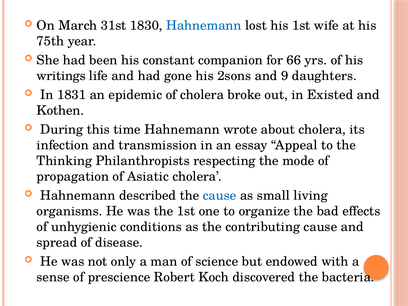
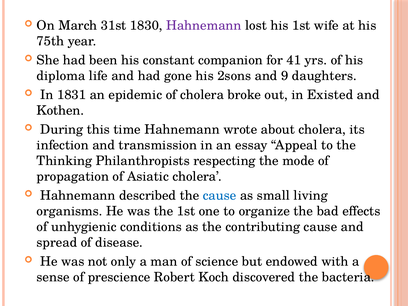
Hahnemann colour: blue -> purple (204, 26)
66: 66 -> 41 (294, 60)
writings: writings -> diploma (61, 76)
